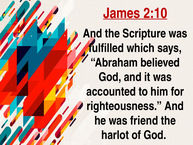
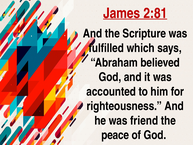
2:10: 2:10 -> 2:81 (155, 13)
harlot: harlot -> peace (115, 135)
